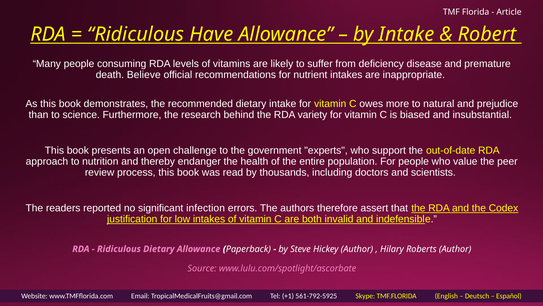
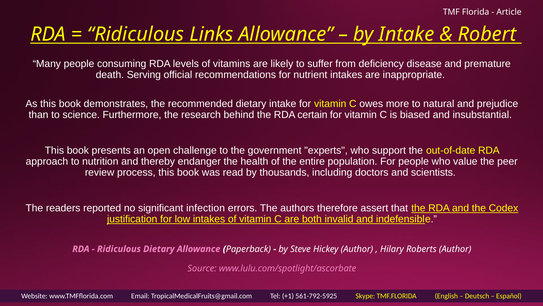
Have: Have -> Links (211, 34)
Believe: Believe -> Serving (144, 75)
variety: variety -> certain (312, 115)
